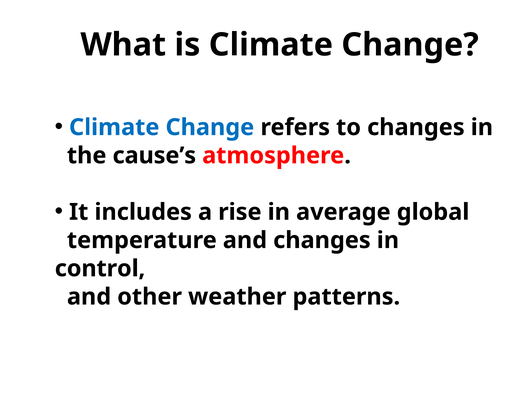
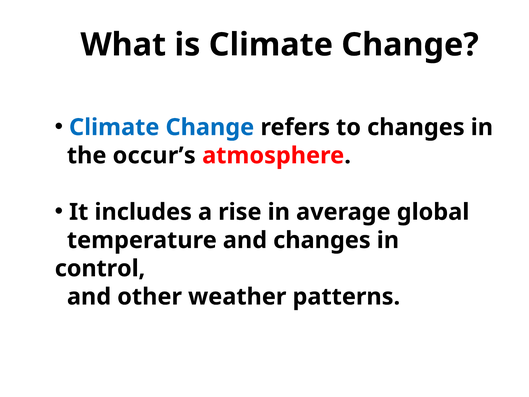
cause’s: cause’s -> occur’s (154, 155)
